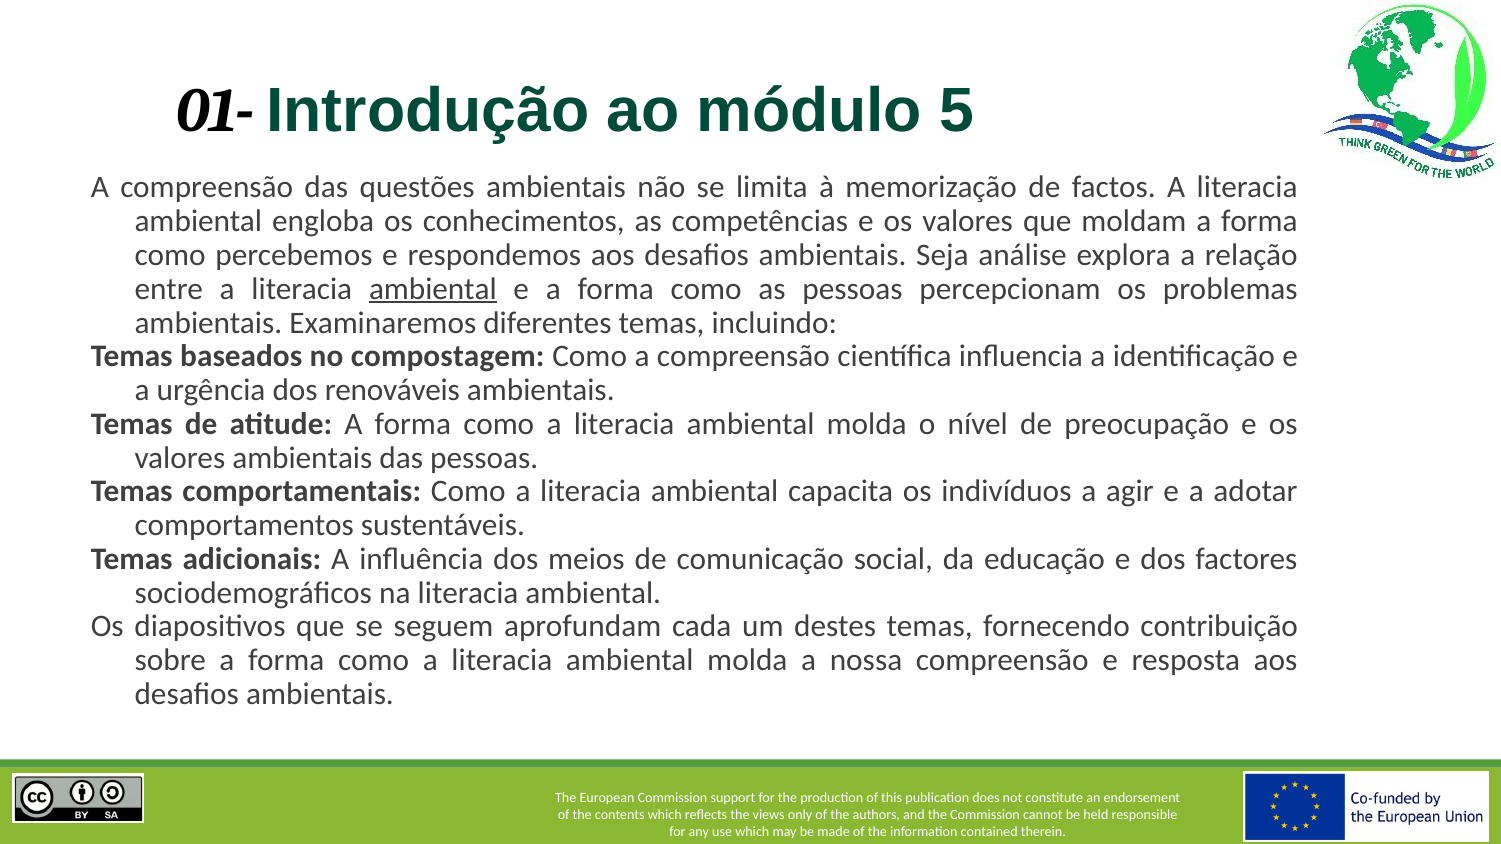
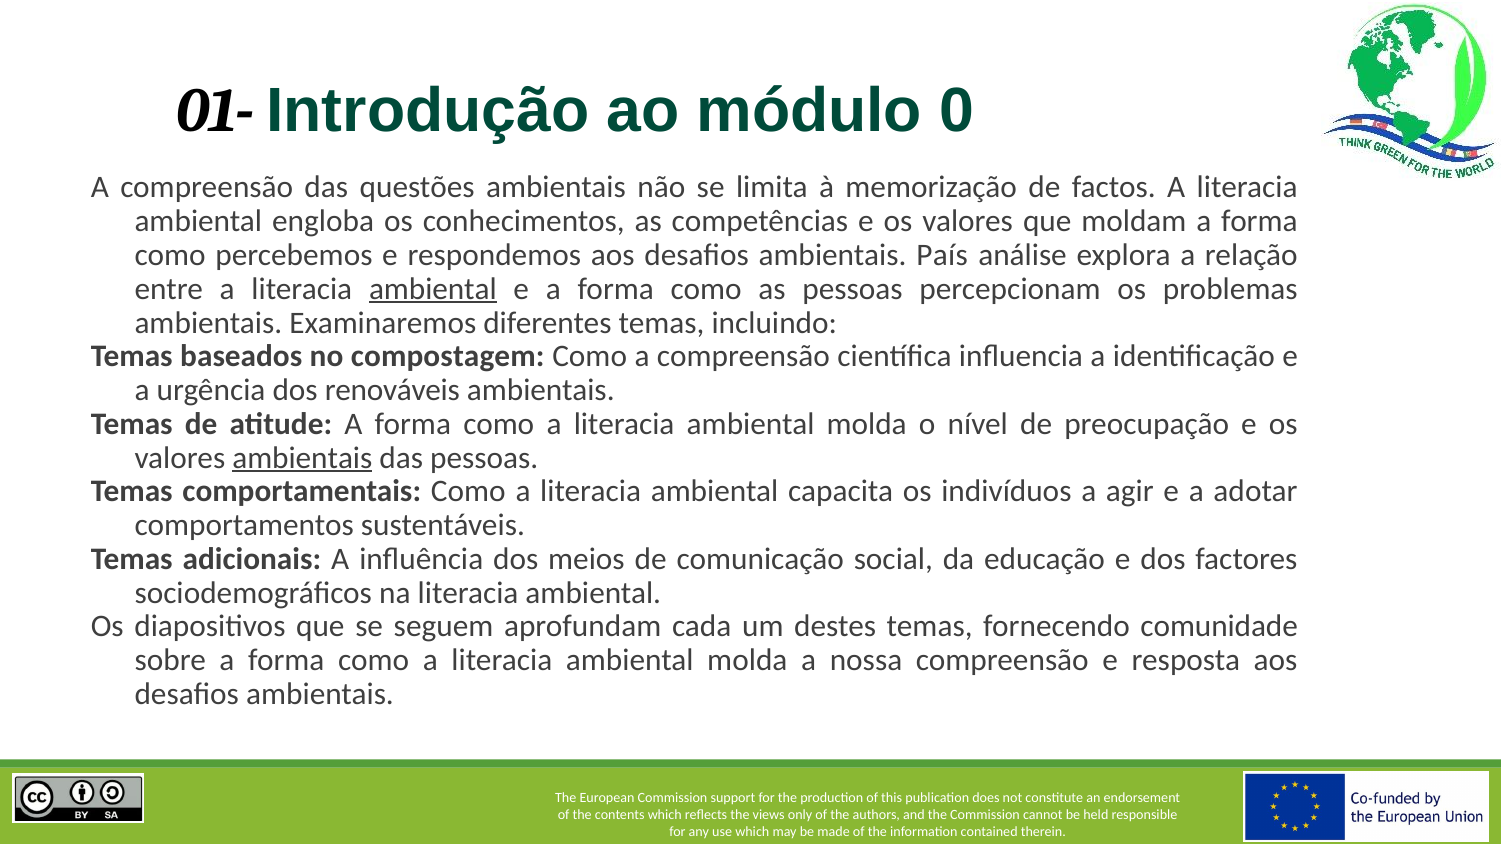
5: 5 -> 0 (957, 111)
Seja: Seja -> País (942, 255)
ambientais underline: none -> present (302, 458)
contribuição: contribuição -> comunidade (1219, 627)
